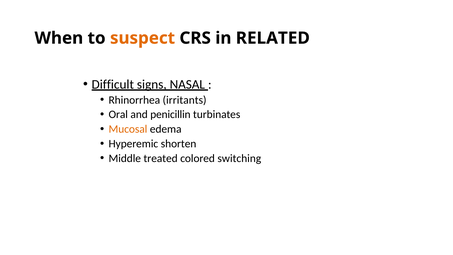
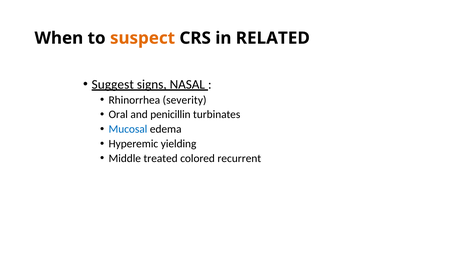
Difficult: Difficult -> Suggest (113, 84)
irritants: irritants -> severity (185, 100)
Mucosal colour: orange -> blue (128, 129)
shorten: shorten -> yielding (179, 144)
switching: switching -> recurrent (239, 158)
